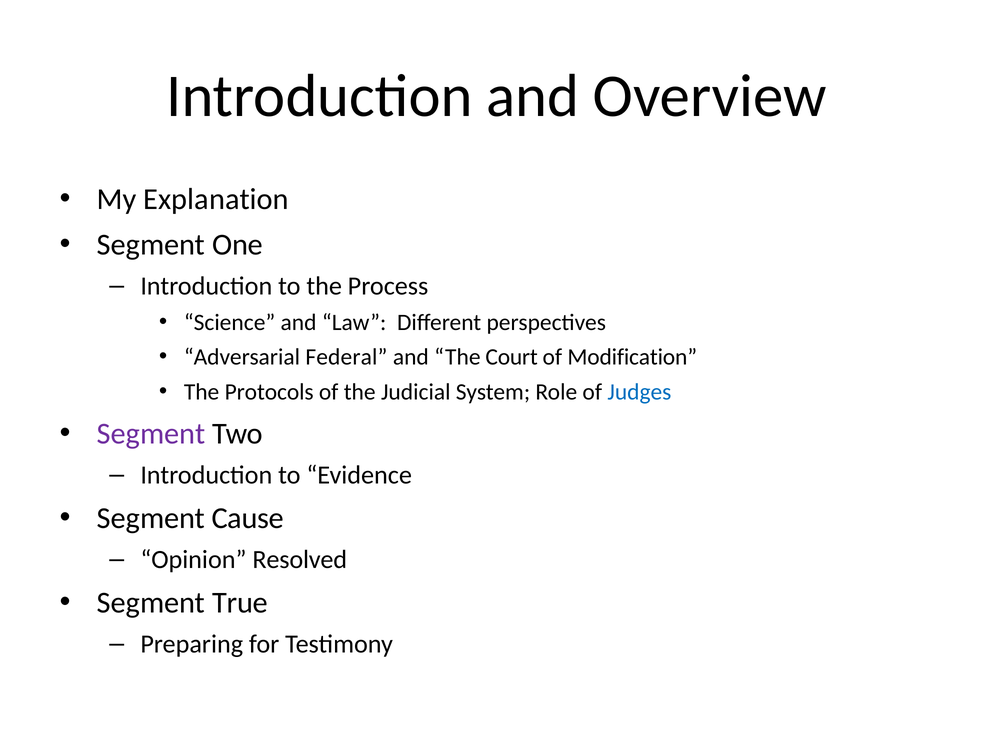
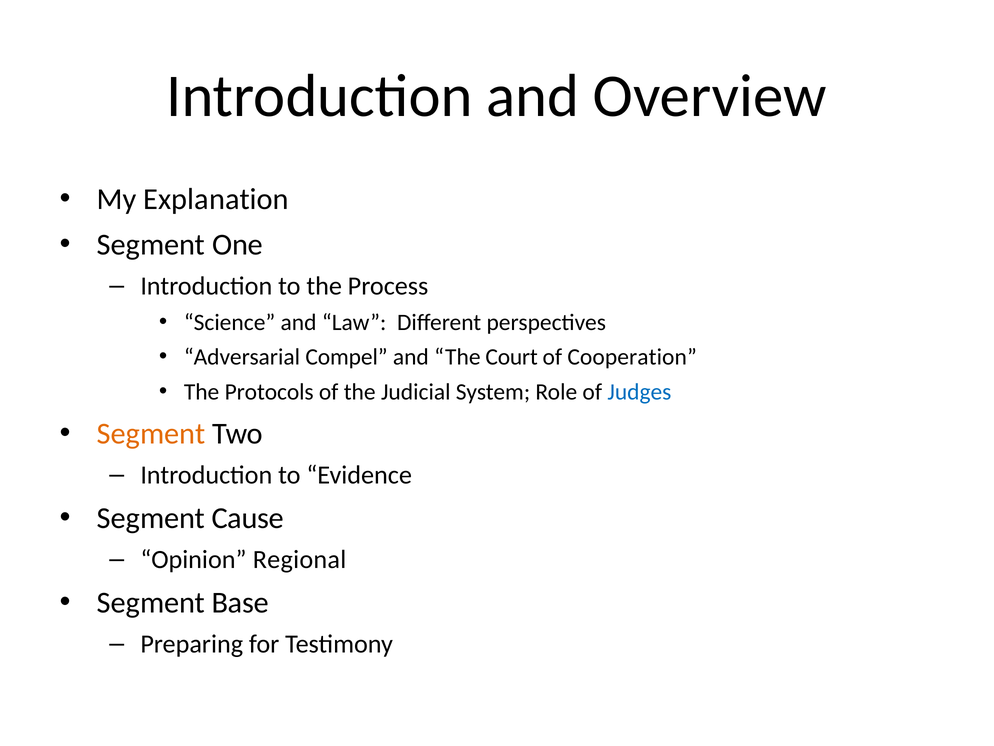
Federal: Federal -> Compel (347, 357)
Modification: Modification -> Cooperation (632, 357)
Segment colour: purple -> orange (151, 433)
Resolved: Resolved -> Regional (300, 559)
True: True -> Base (240, 602)
